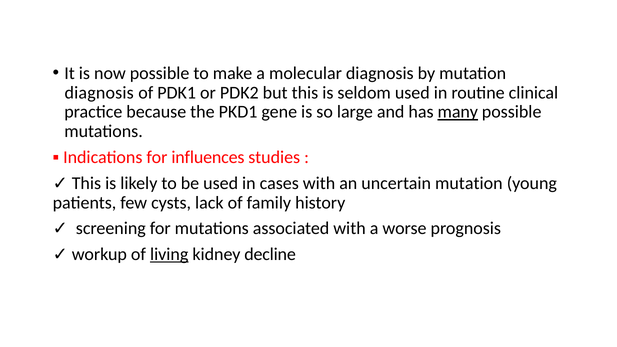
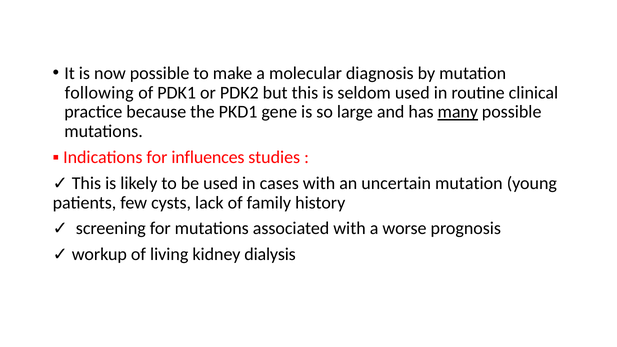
diagnosis: diagnosis -> following (99, 93)
living underline: present -> none (169, 254)
decline: decline -> dialysis (270, 254)
